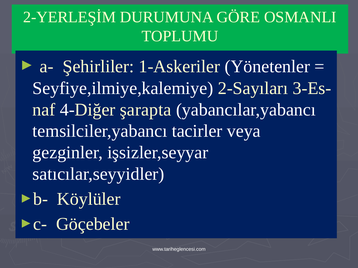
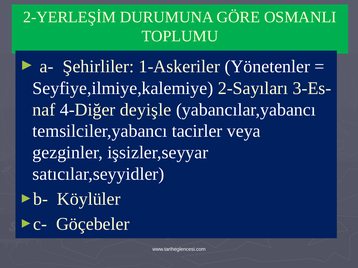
şarapta: şarapta -> deyişle (146, 110)
